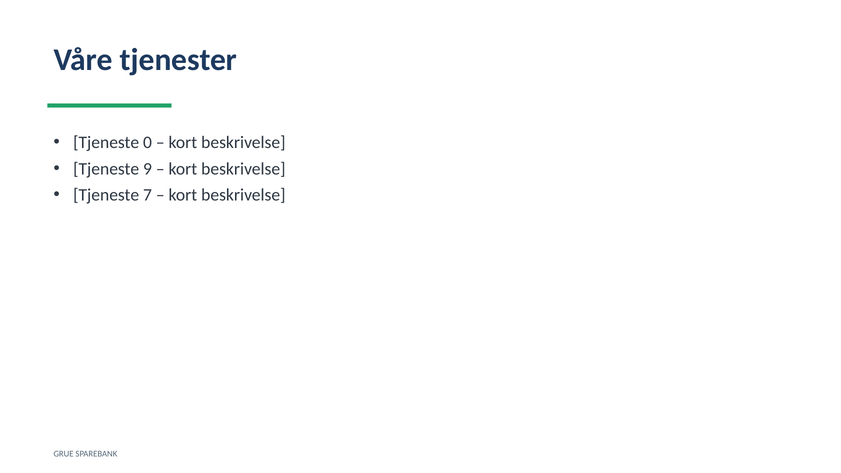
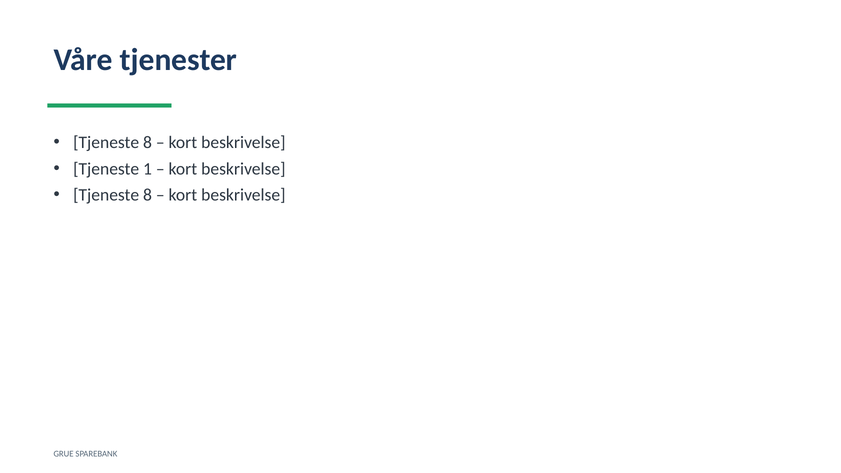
0: 0 -> 8 (147, 142)
9: 9 -> 1 (147, 169)
7: 7 -> 8 (147, 195)
